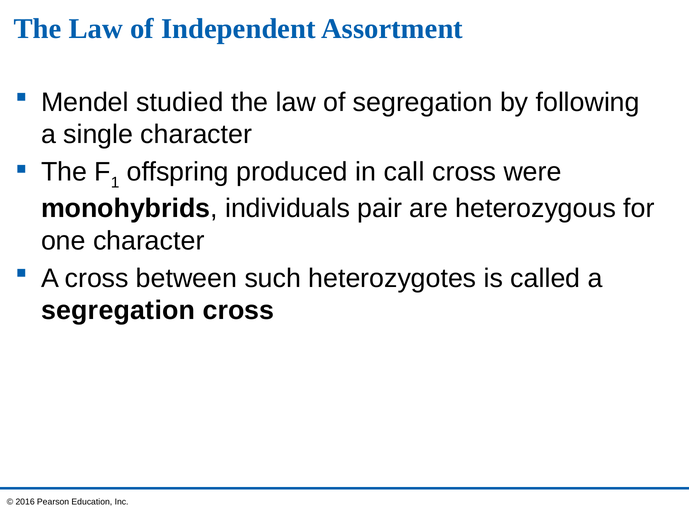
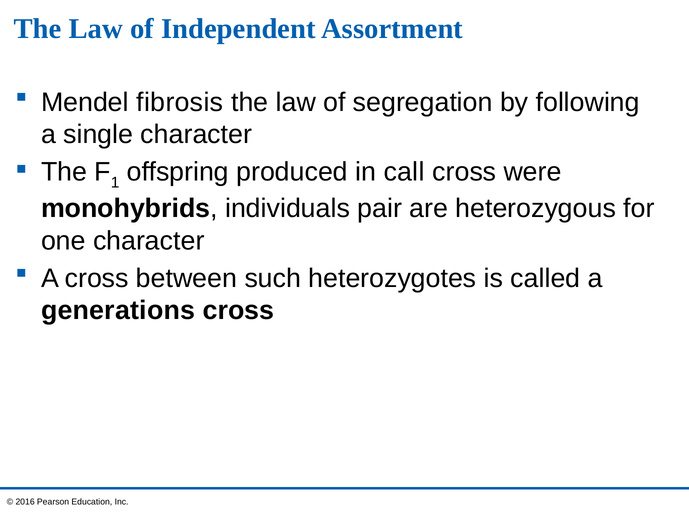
studied: studied -> fibrosis (180, 103)
segregation: segregation -> generations (118, 311)
